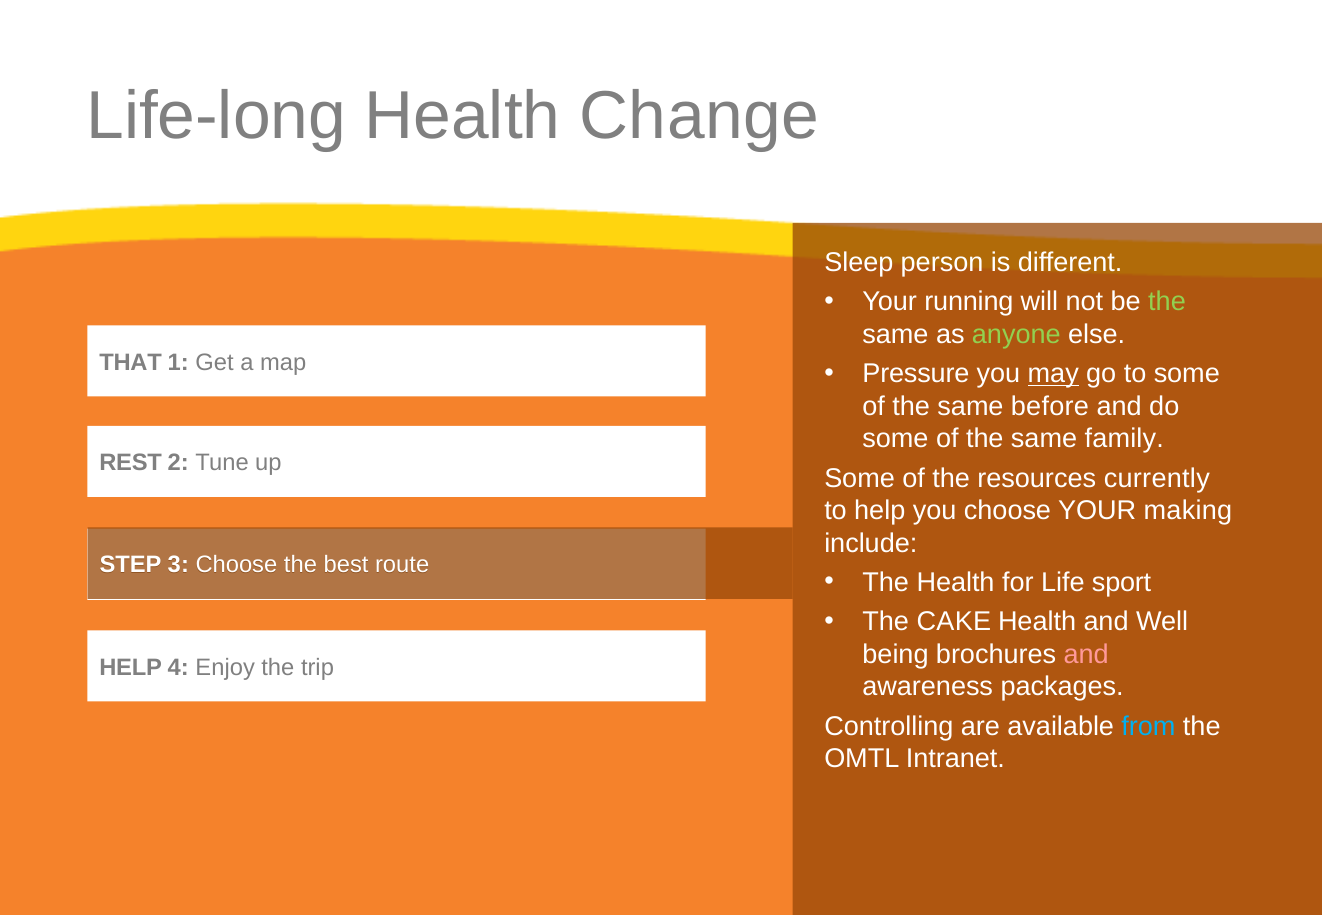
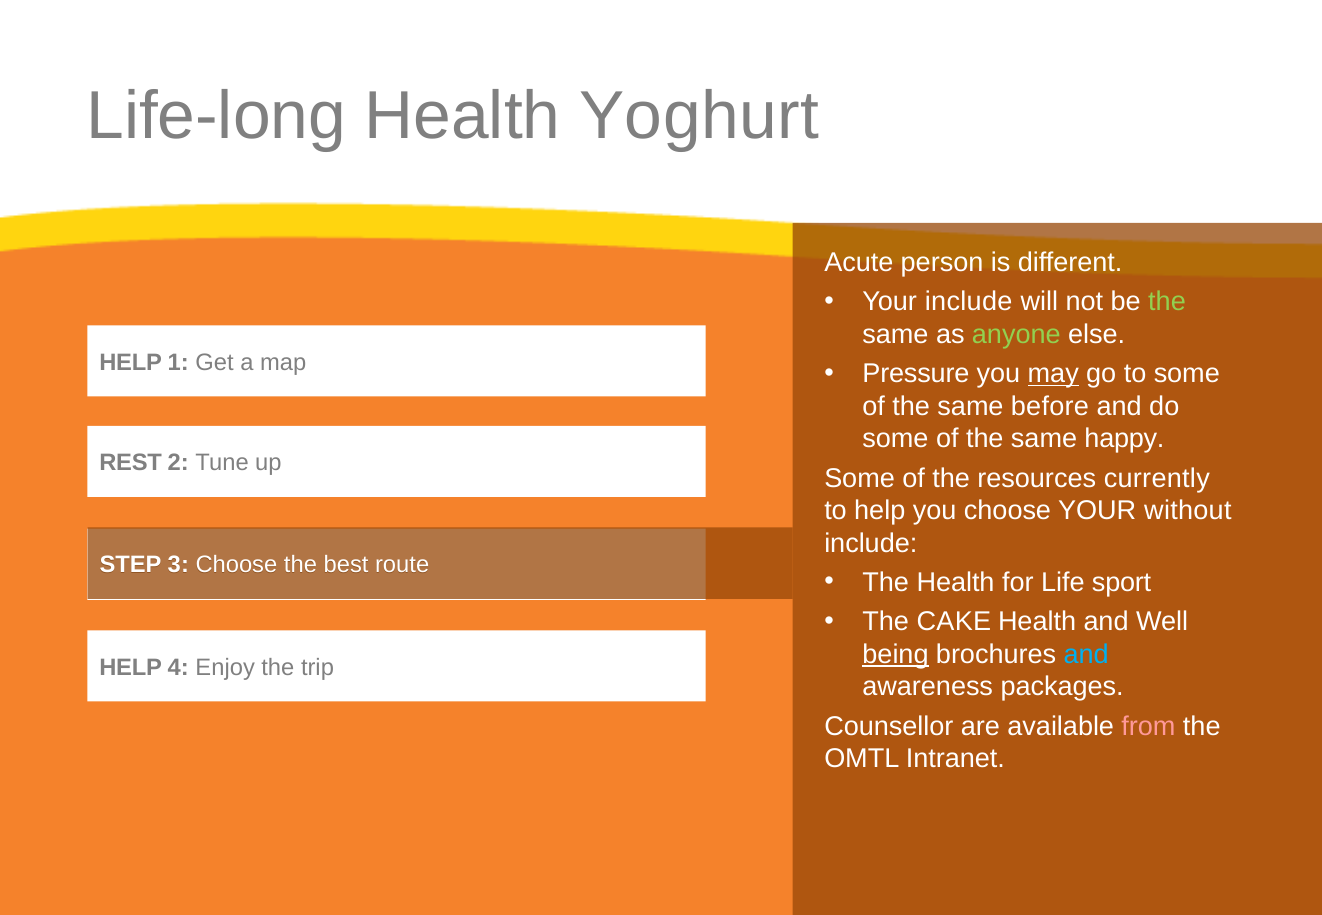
Change: Change -> Yoghurt (699, 116)
Sleep: Sleep -> Acute (859, 263)
Your running: running -> include (969, 302)
THAT: THAT -> HELP (131, 363)
family: family -> happy (1124, 439)
making: making -> without (1188, 511)
being underline: none -> present (896, 654)
and colour: pink -> light blue (1086, 654)
Controlling: Controlling -> Counsellor (889, 726)
from colour: light blue -> pink (1149, 726)
